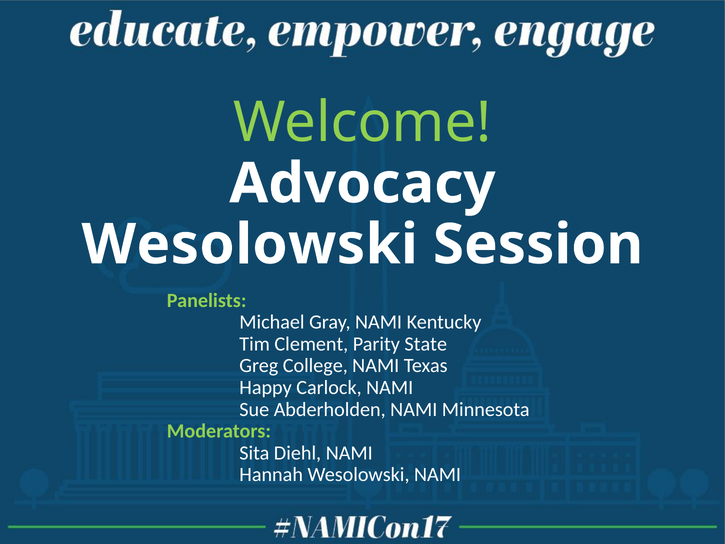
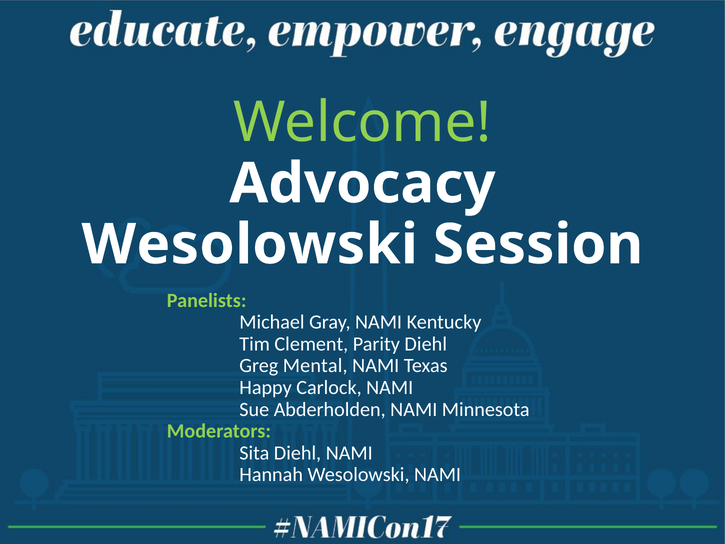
Parity State: State -> Diehl (426, 344)
College: College -> Mental (315, 366)
